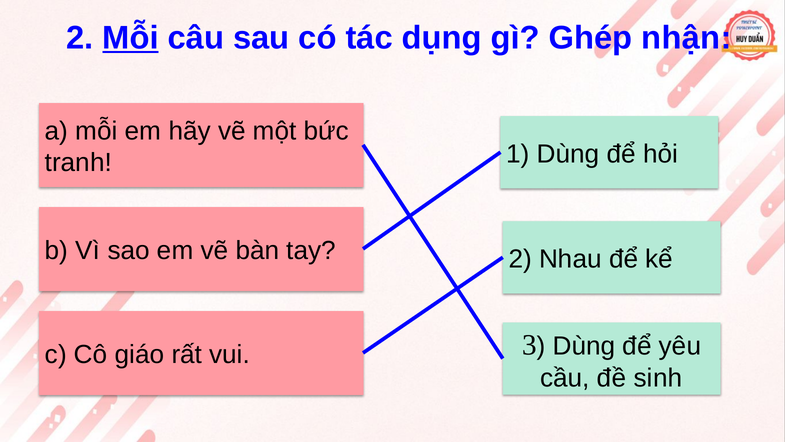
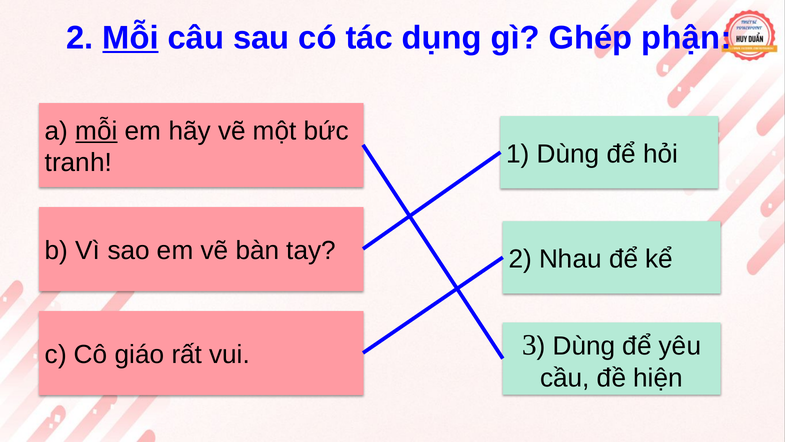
nhận: nhận -> phận (686, 38)
mỗi underline: none -> present (97, 131)
sinh: sinh -> hiện (658, 378)
